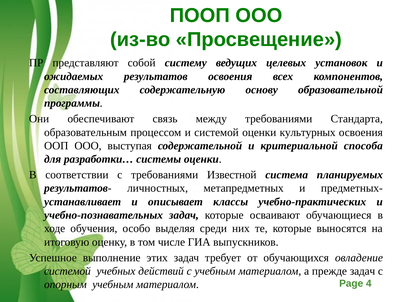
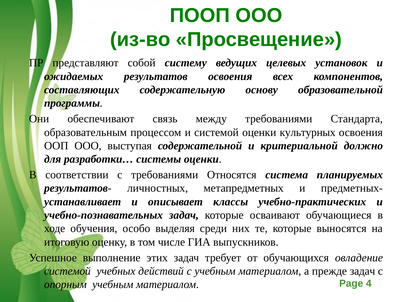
способа: способа -> должно (363, 146)
Известной: Известной -> Относятся (232, 175)
